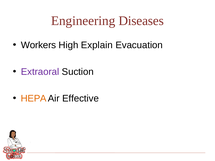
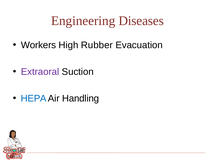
Explain: Explain -> Rubber (97, 45)
HEPA colour: orange -> blue (34, 99)
Effective: Effective -> Handling (81, 99)
